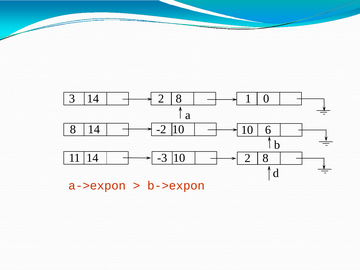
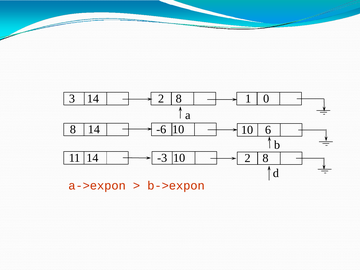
-2: -2 -> -6 (161, 129)
